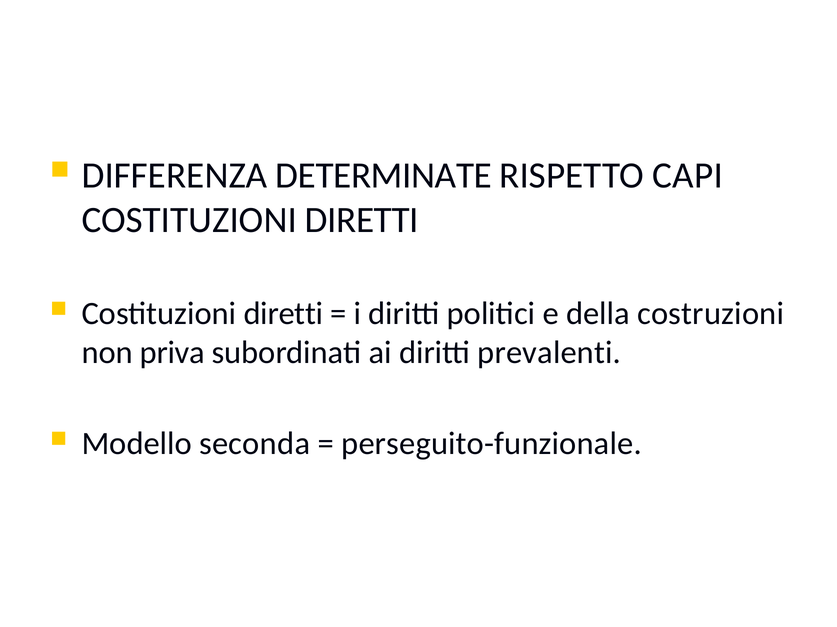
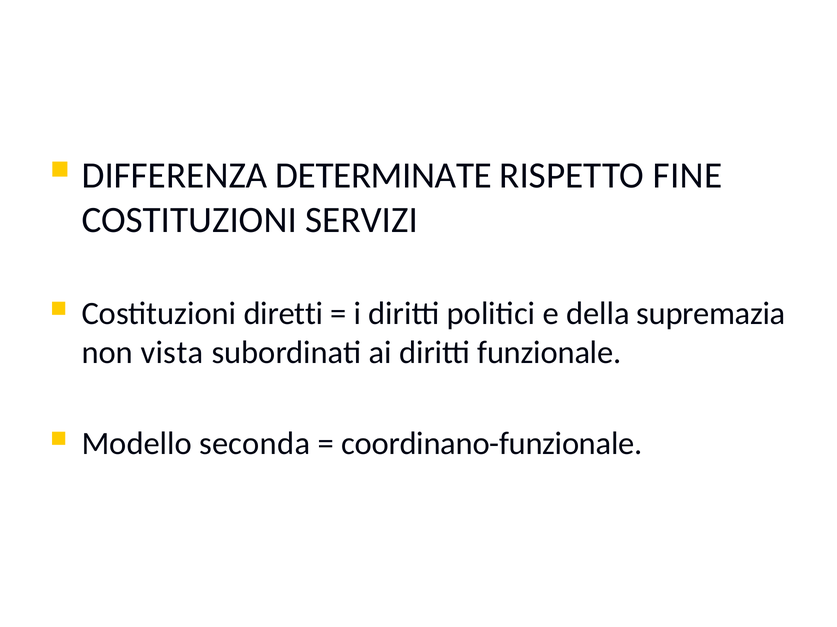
CAPI: CAPI -> FINE (687, 176)
DIRETTI: DIRETTI -> SERVIZI (362, 220)
costruzioni: costruzioni -> supremazia (711, 314)
priva: priva -> vista (172, 353)
prevalenti: prevalenti -> funzionale (549, 353)
perseguito-funzionale: perseguito-funzionale -> coordinano-funzionale (492, 444)
